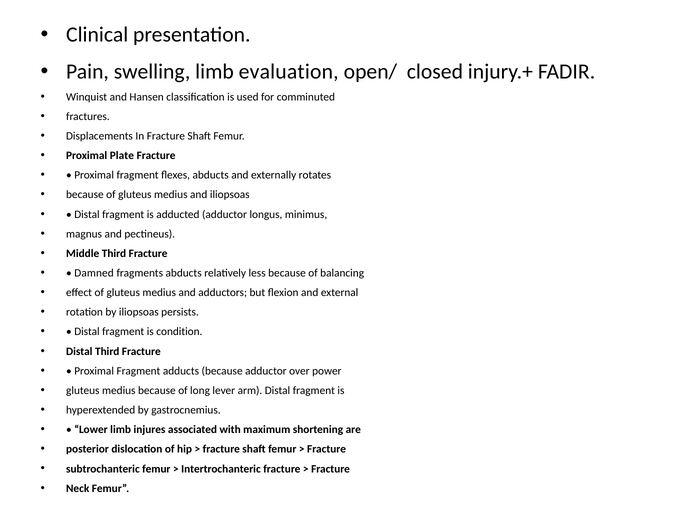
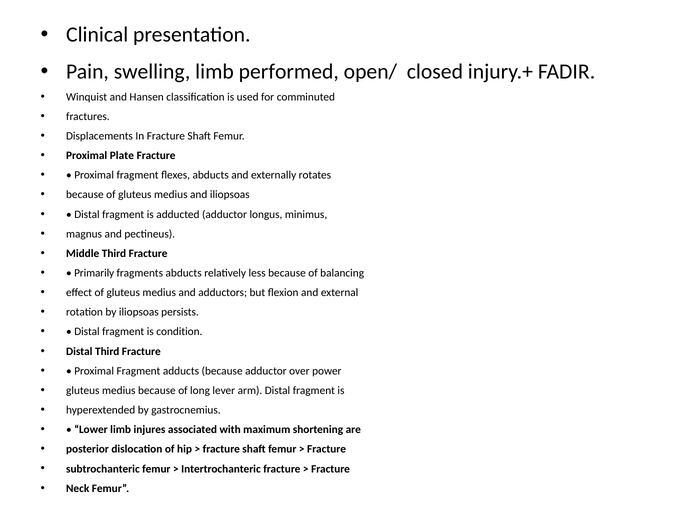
evaluation: evaluation -> performed (289, 72)
Damned: Damned -> Primarily (94, 273)
